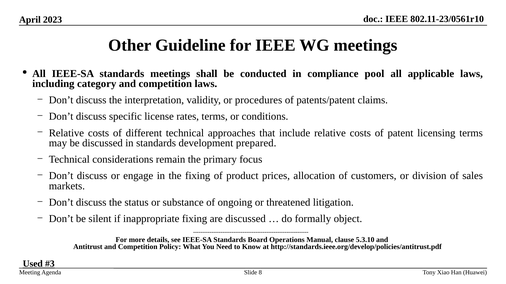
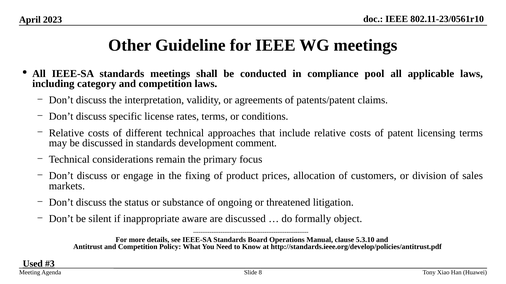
procedures: procedures -> agreements (259, 100)
prepared: prepared -> comment (256, 143)
inappropriate fixing: fixing -> aware (195, 219)
